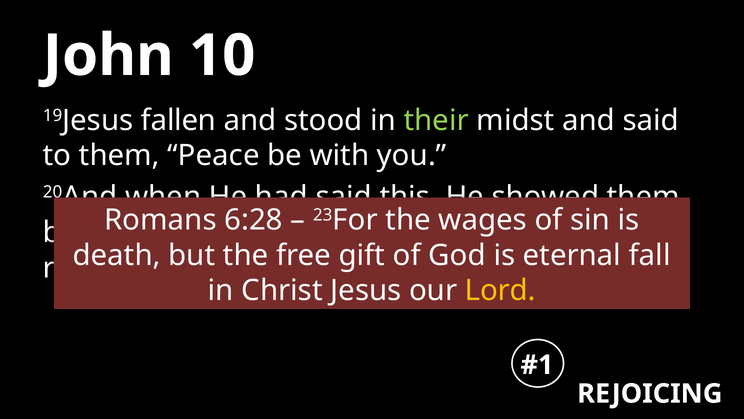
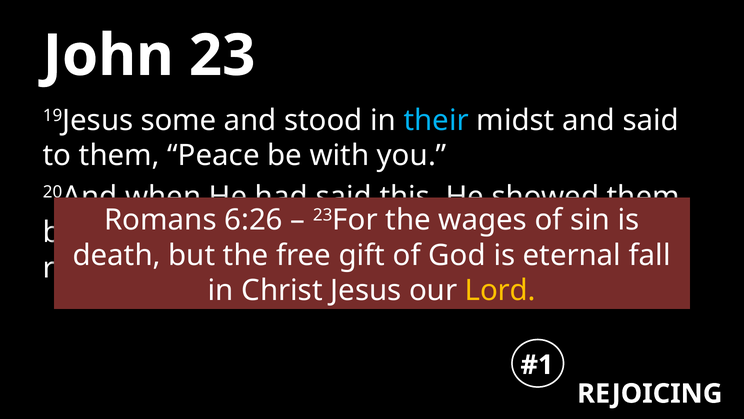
10: 10 -> 23 (222, 56)
fallen: fallen -> some (179, 120)
their colour: light green -> light blue (436, 120)
6:28: 6:28 -> 6:26 (254, 220)
